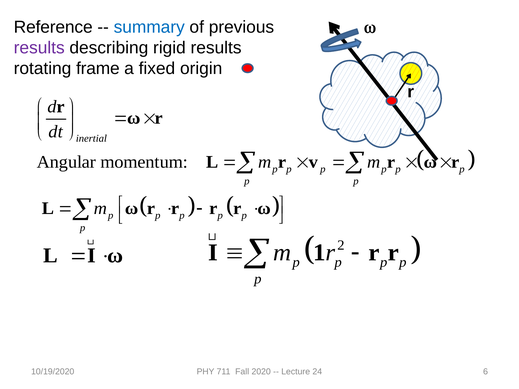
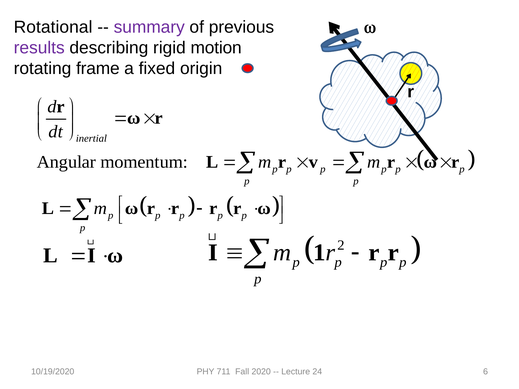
Reference: Reference -> Rotational (53, 27)
summary colour: blue -> purple (149, 27)
rigid results: results -> motion (216, 48)
